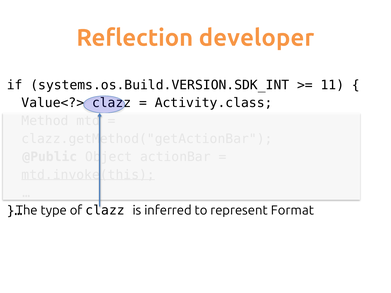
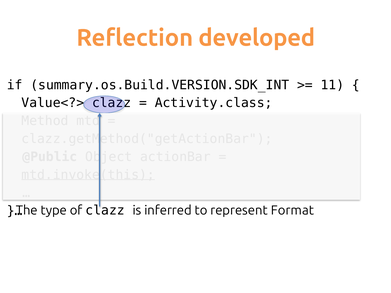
developer: developer -> developed (257, 38)
systems.os.Build.VERSION.SDK_INT: systems.os.Build.VERSION.SDK_INT -> summary.os.Build.VERSION.SDK_INT (160, 85)
